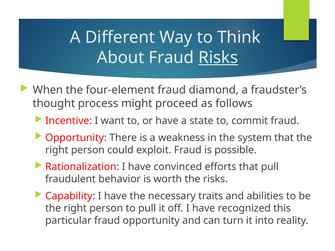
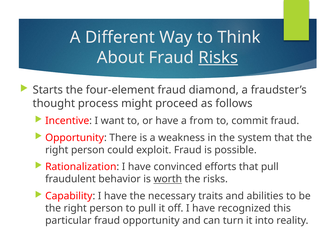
When: When -> Starts (48, 90)
state: state -> from (201, 121)
worth underline: none -> present (168, 179)
